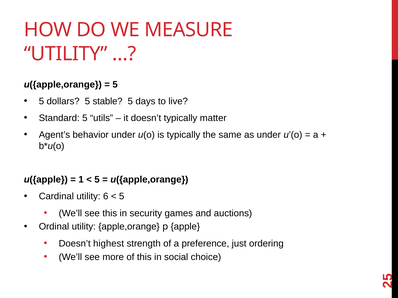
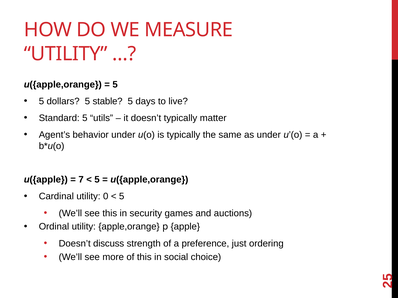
1: 1 -> 7 (81, 180)
6: 6 -> 0 (106, 197)
highest: highest -> discuss (109, 244)
